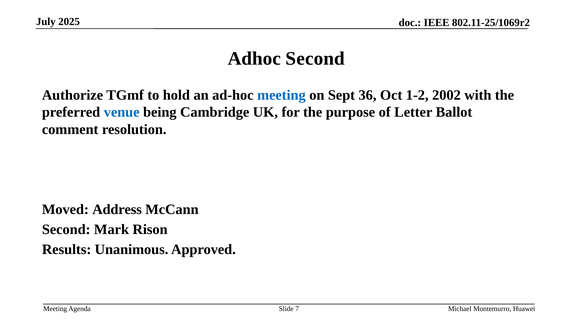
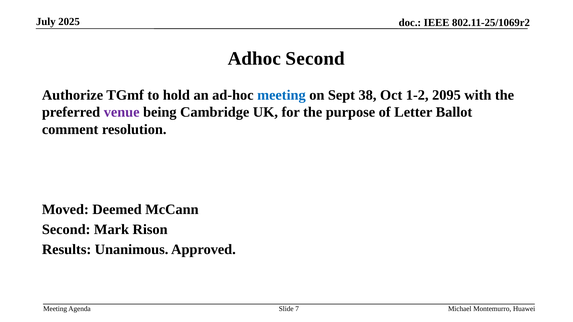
36: 36 -> 38 (368, 95)
2002: 2002 -> 2095 (446, 95)
venue colour: blue -> purple (122, 112)
Address: Address -> Deemed (117, 210)
